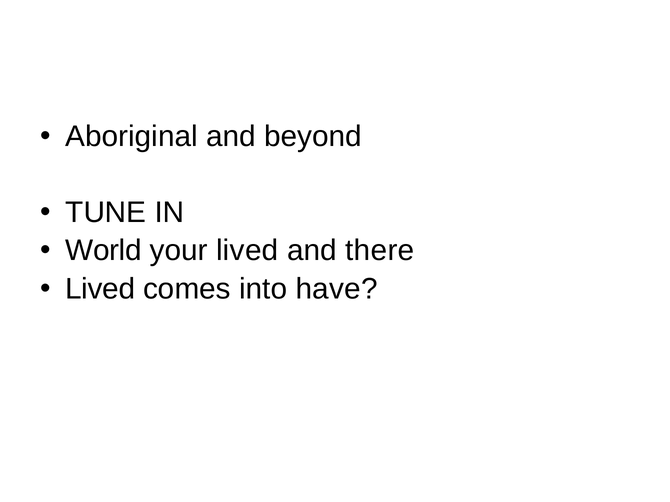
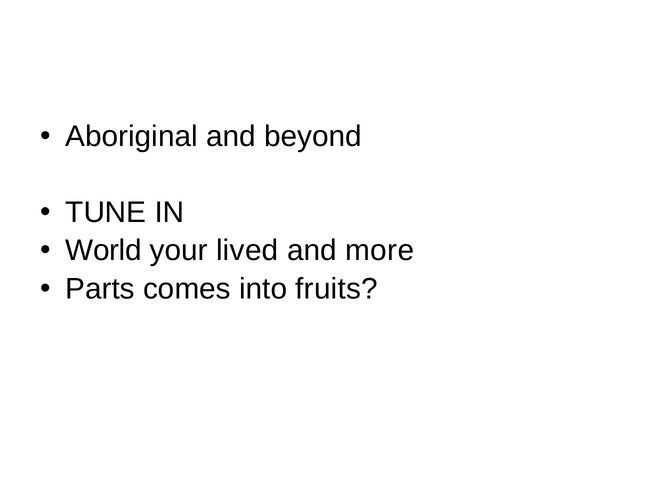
there: there -> more (380, 251)
Lived: Lived -> Parts (100, 289)
have: have -> fruits (337, 289)
